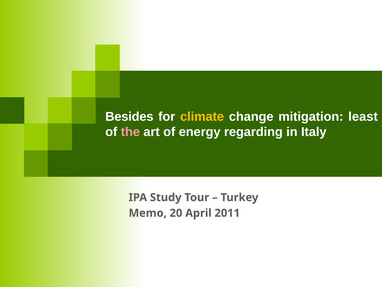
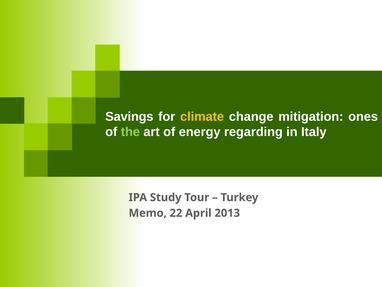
Besides: Besides -> Savings (129, 116)
least: least -> ones (363, 116)
the colour: pink -> light green (130, 132)
20: 20 -> 22 (176, 213)
2011: 2011 -> 2013 (227, 213)
